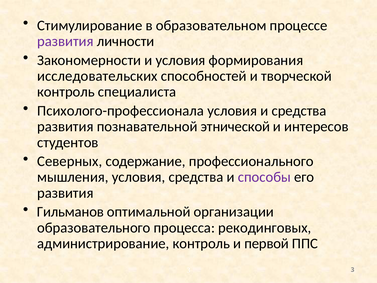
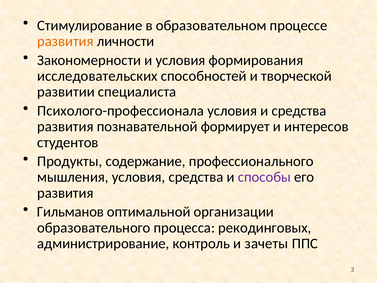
развития colour: purple -> orange (65, 41)
контроль: контроль -> развитии (66, 92)
этнической: этнической -> формирует (235, 126)
Северных: Северных -> Продукты (70, 161)
первой: первой -> зачеты (266, 243)
